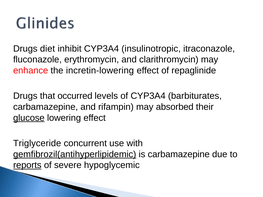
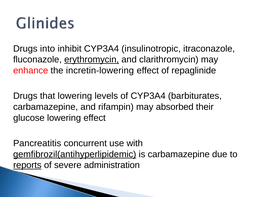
diet: diet -> into (48, 49)
erythromycin underline: none -> present (92, 60)
that occurred: occurred -> lowering (75, 96)
glucose underline: present -> none (29, 118)
Triglyceride: Triglyceride -> Pancreatitis (37, 143)
hypoglycemic: hypoglycemic -> administration (112, 165)
